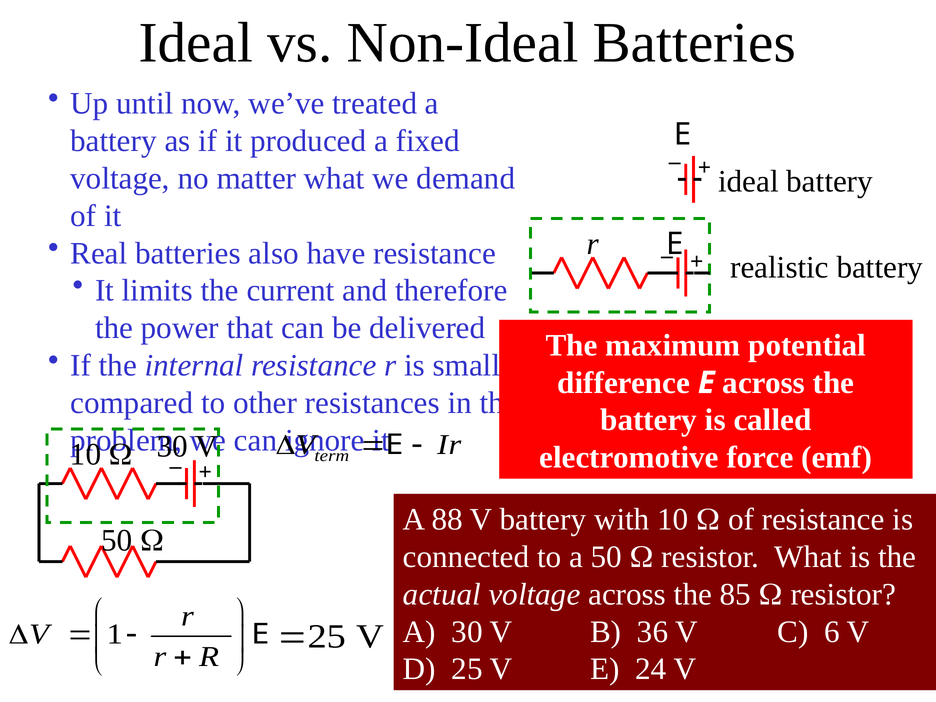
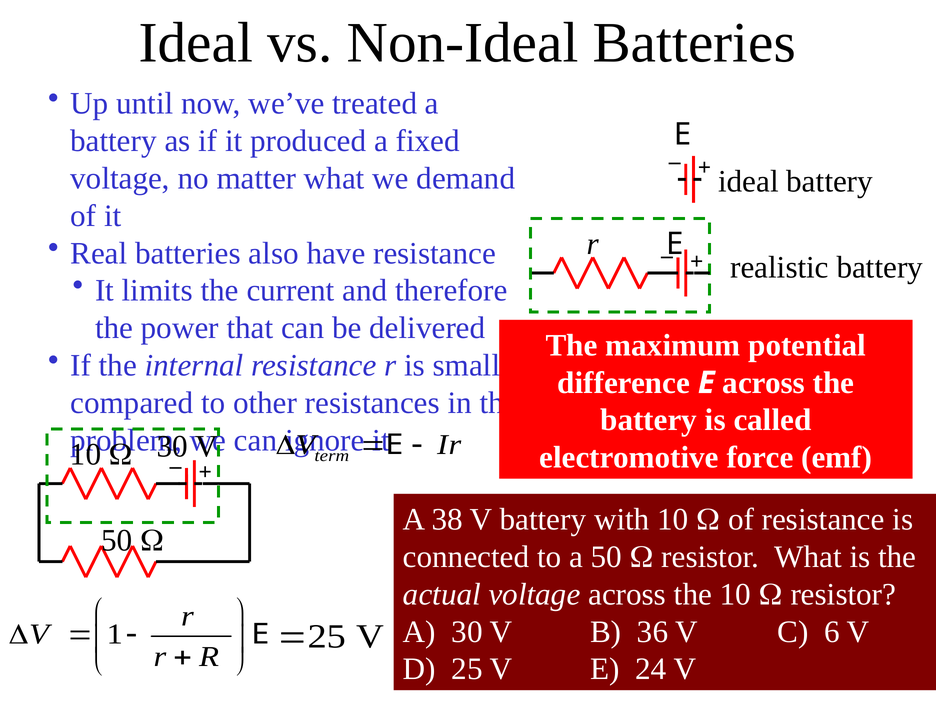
88: 88 -> 38 (447, 519)
the 85: 85 -> 10 (735, 594)
